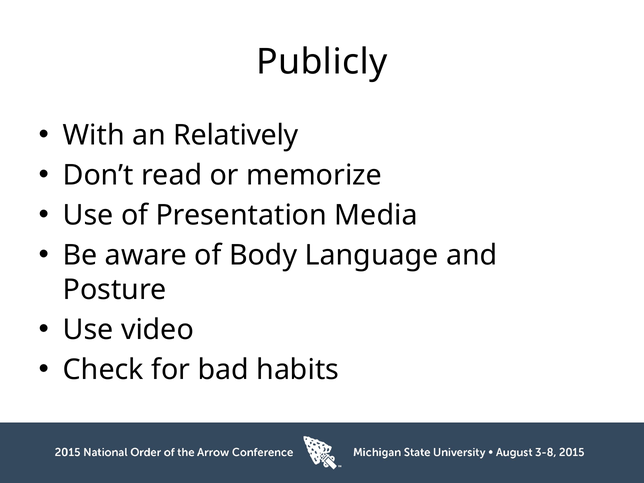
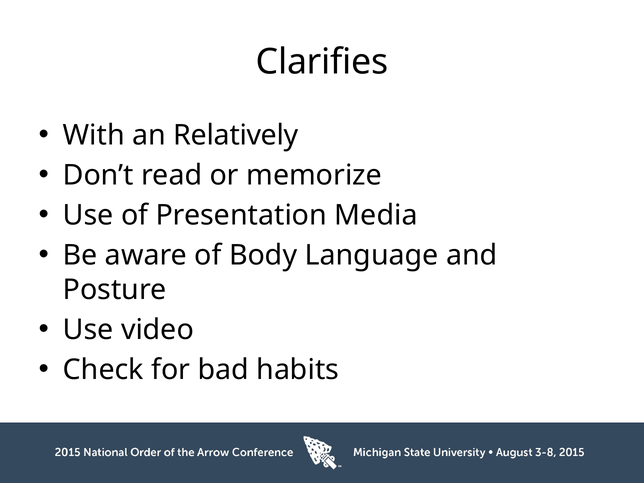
Publicly: Publicly -> Clarifies (322, 62)
